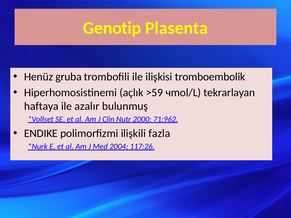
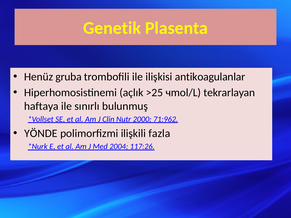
Genotip: Genotip -> Genetik (112, 28)
tromboembolik: tromboembolik -> antikoagulanlar (210, 77)
>59: >59 -> >25 (154, 93)
azalır: azalır -> sınırlı (87, 106)
ENDIKE: ENDIKE -> YÖNDE (41, 134)
